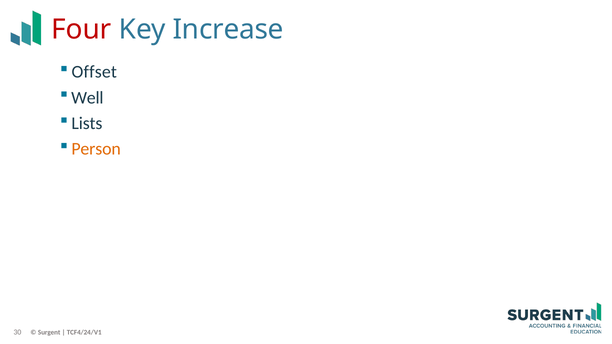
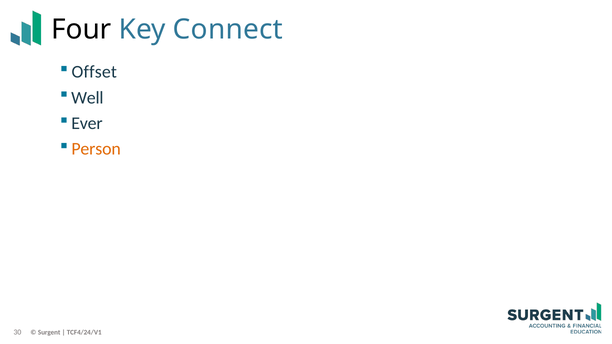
Four colour: red -> black (81, 29)
Increase: Increase -> Connect (228, 29)
Lists: Lists -> Ever (87, 123)
